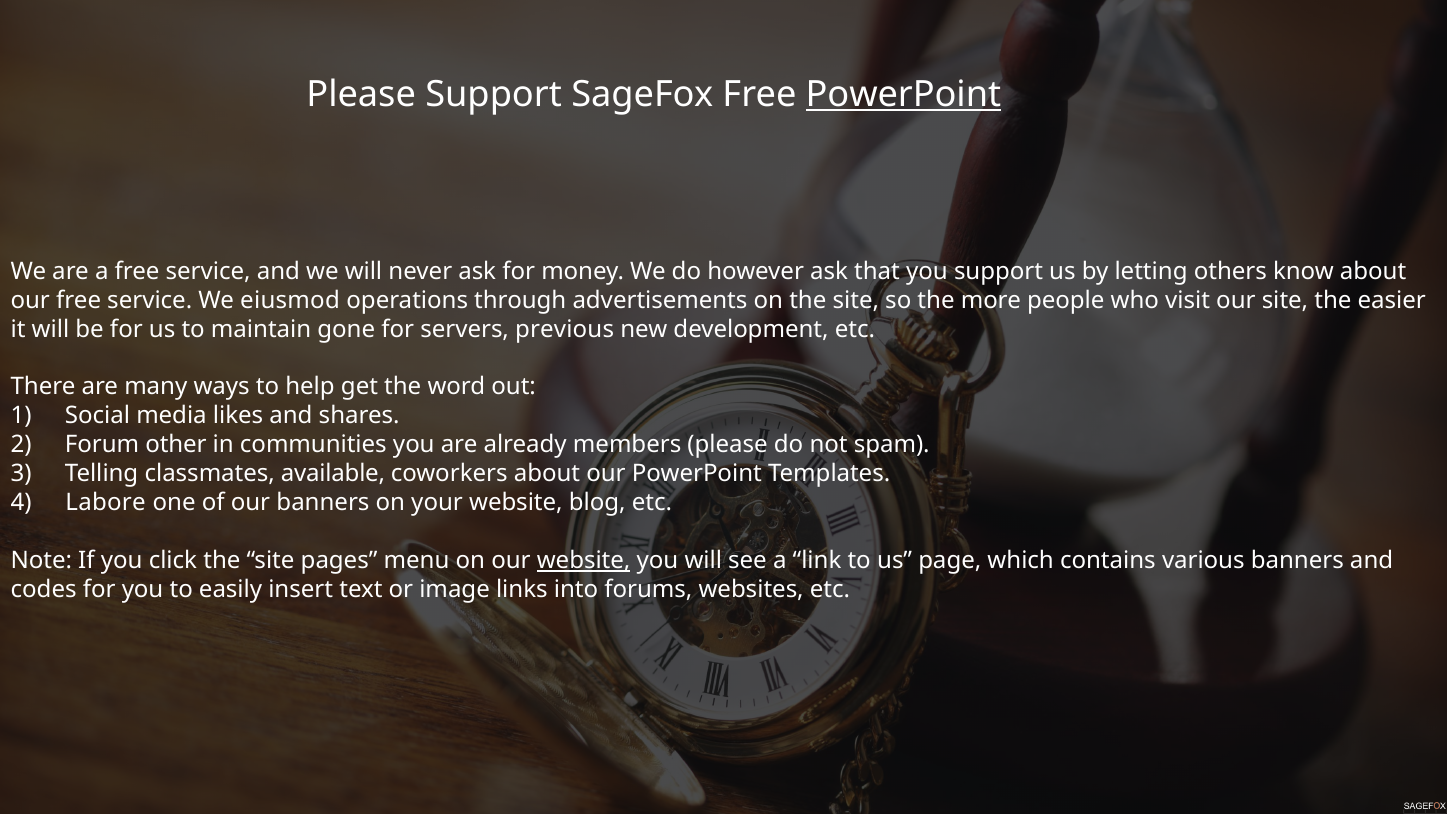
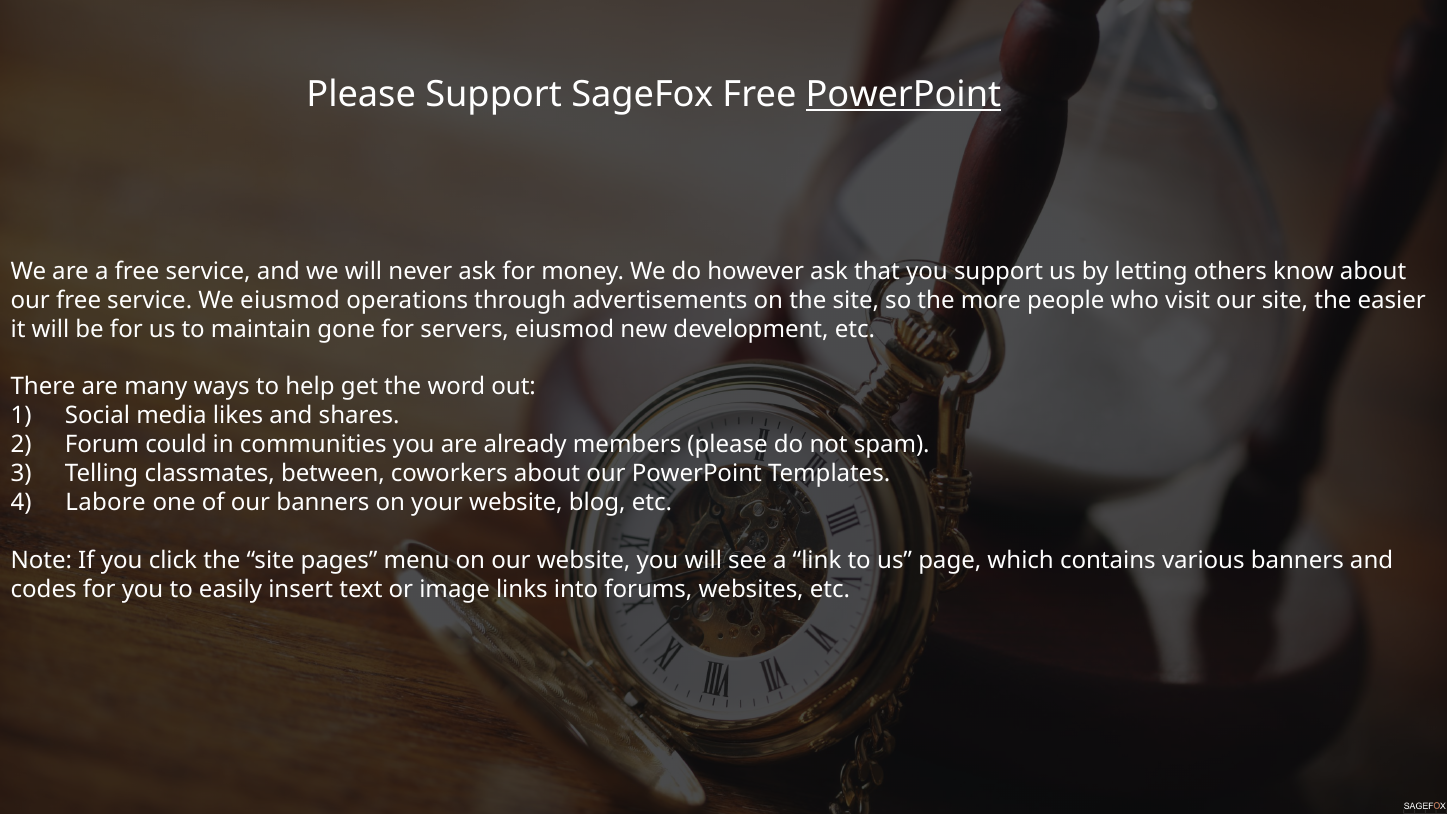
servers previous: previous -> eiusmod (565, 329)
other: other -> could (176, 445)
available: available -> between (333, 474)
website underline: present -> none (584, 560)
